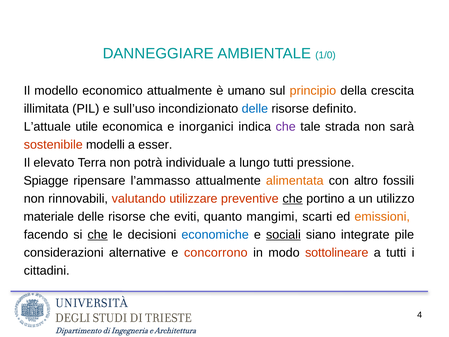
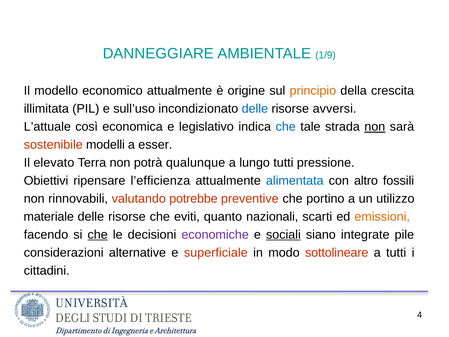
1/0: 1/0 -> 1/9 (325, 55)
umano: umano -> origine (246, 91)
definito: definito -> avversi (335, 109)
utile: utile -> così (87, 127)
inorganici: inorganici -> legislativo (206, 127)
che colour: purple -> blue (286, 127)
non underline: none -> present (375, 127)
individuale: individuale -> qualunque (196, 163)
Spiagge: Spiagge -> Obiettivi (46, 181)
l’ammasso: l’ammasso -> l’efficienza (160, 181)
alimentata colour: orange -> blue (295, 181)
utilizzare: utilizzare -> potrebbe (193, 199)
che underline: present -> none (293, 199)
mangimi: mangimi -> nazionali (272, 217)
economiche colour: blue -> purple (215, 234)
concorrono: concorrono -> superficiale (216, 252)
